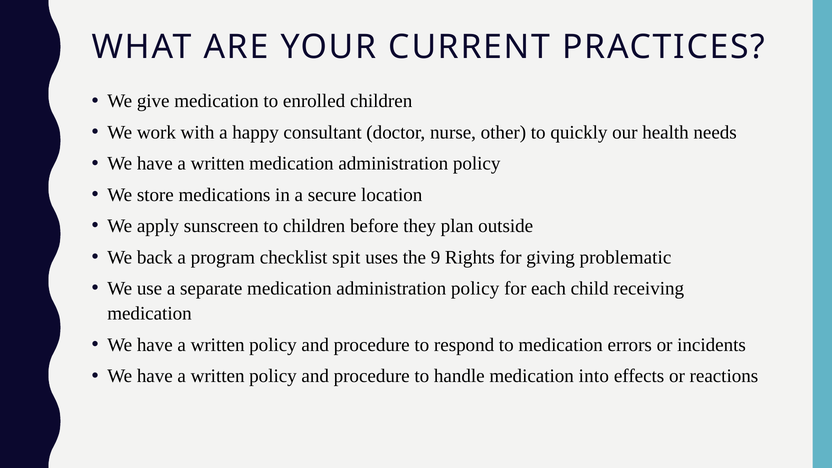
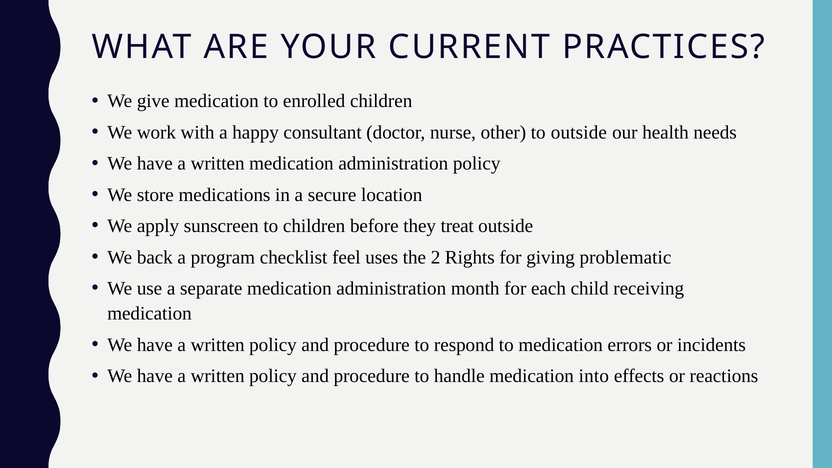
to quickly: quickly -> outside (579, 132)
plan: plan -> treat (457, 226)
spit: spit -> feel (346, 257)
9: 9 -> 2 (436, 257)
separate medication administration policy: policy -> month (475, 289)
